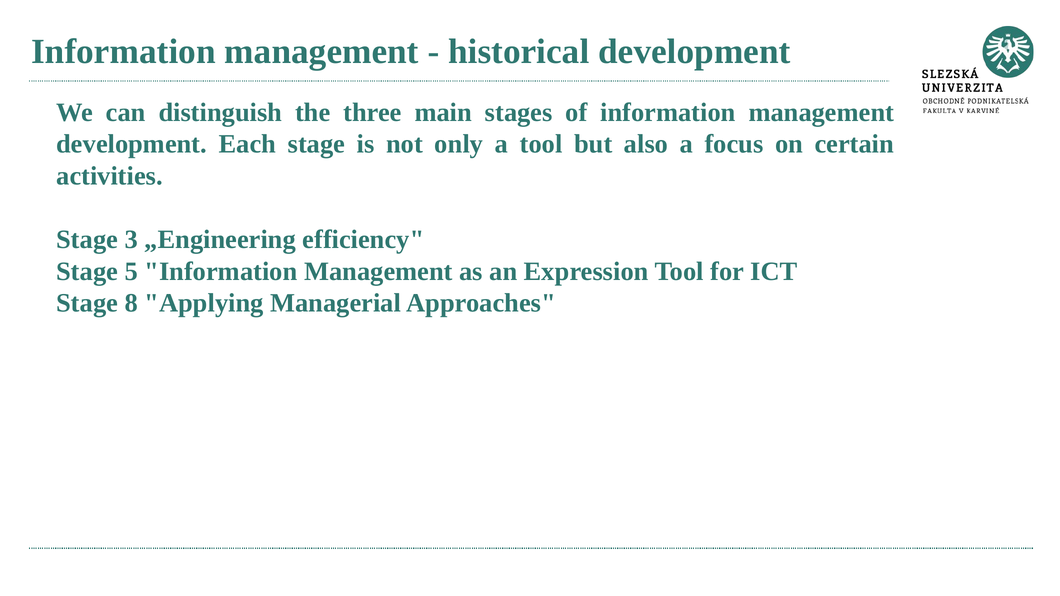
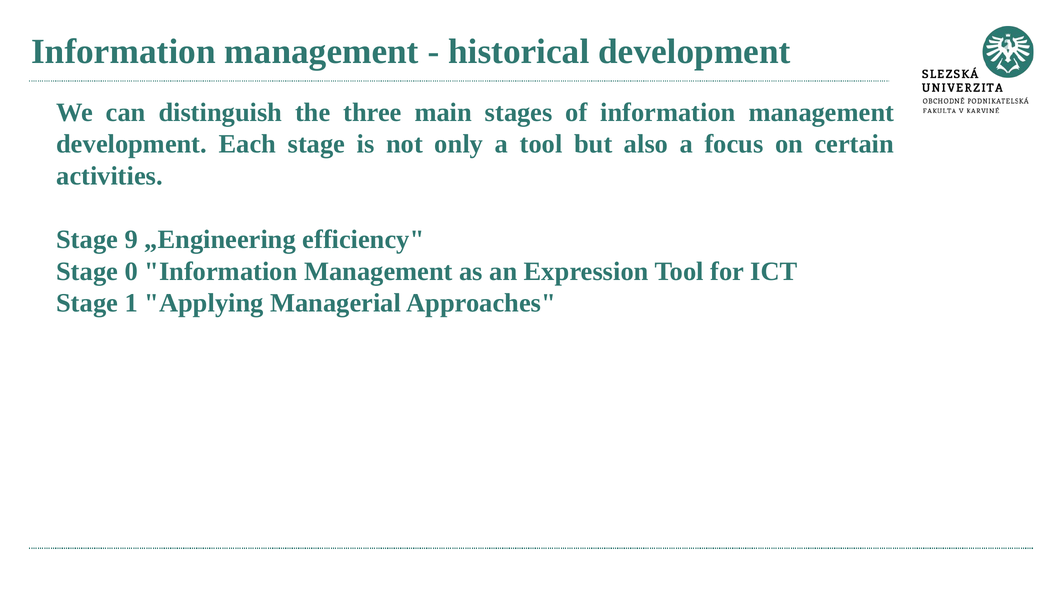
3: 3 -> 9 (131, 240)
5: 5 -> 0 (131, 271)
8: 8 -> 1 (131, 303)
